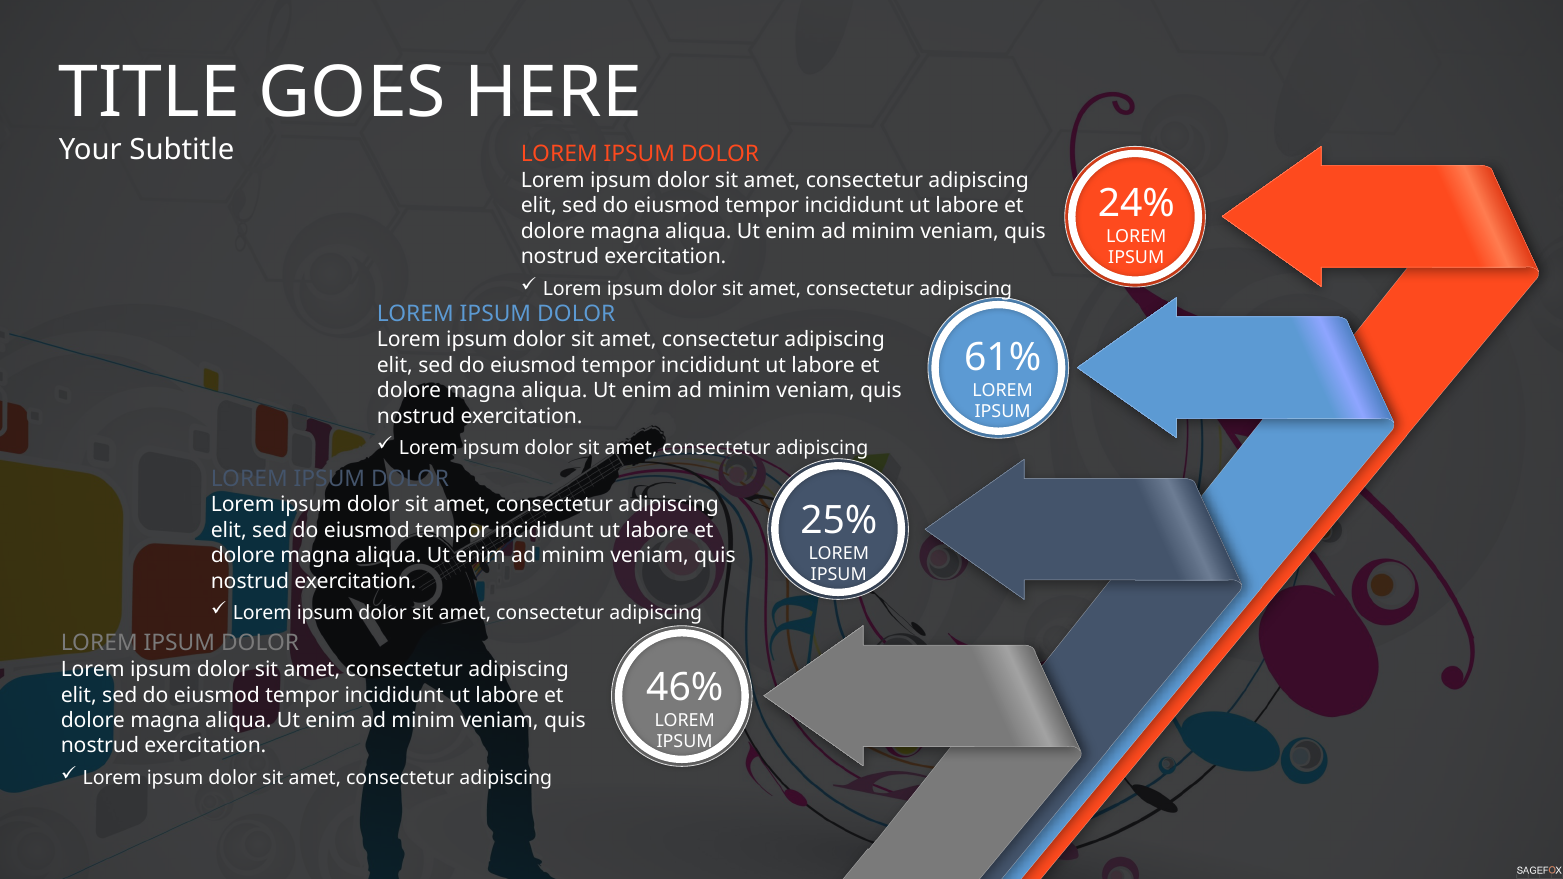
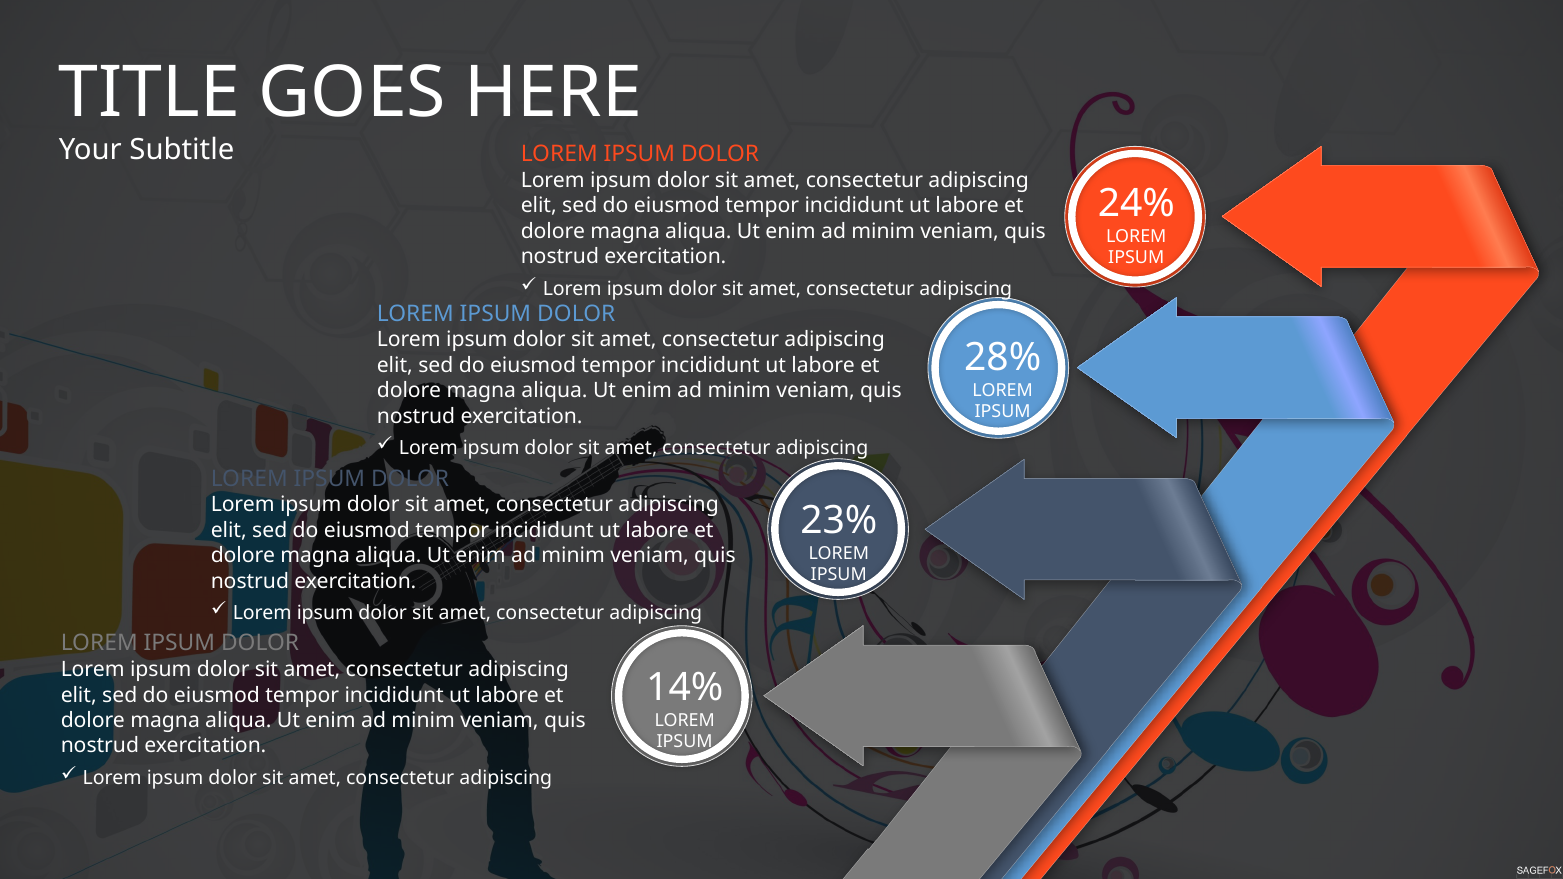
61%: 61% -> 28% (1003, 358)
25%: 25% -> 23% (839, 521)
46%: 46% -> 14% (685, 688)
